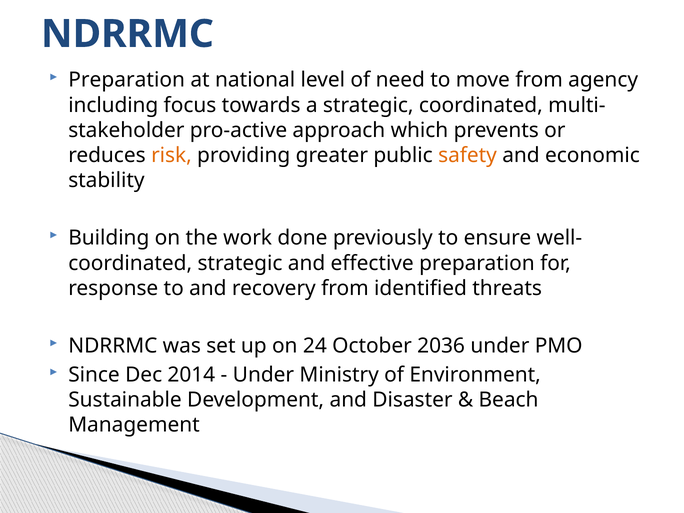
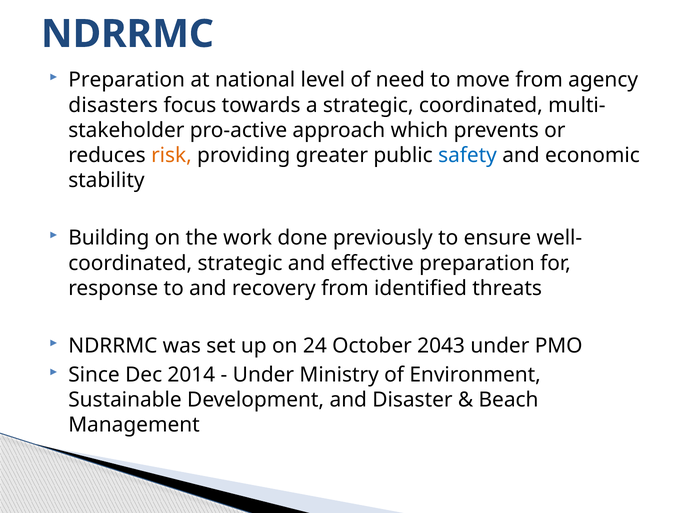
including: including -> disasters (113, 105)
safety colour: orange -> blue (468, 155)
2036: 2036 -> 2043 (441, 346)
